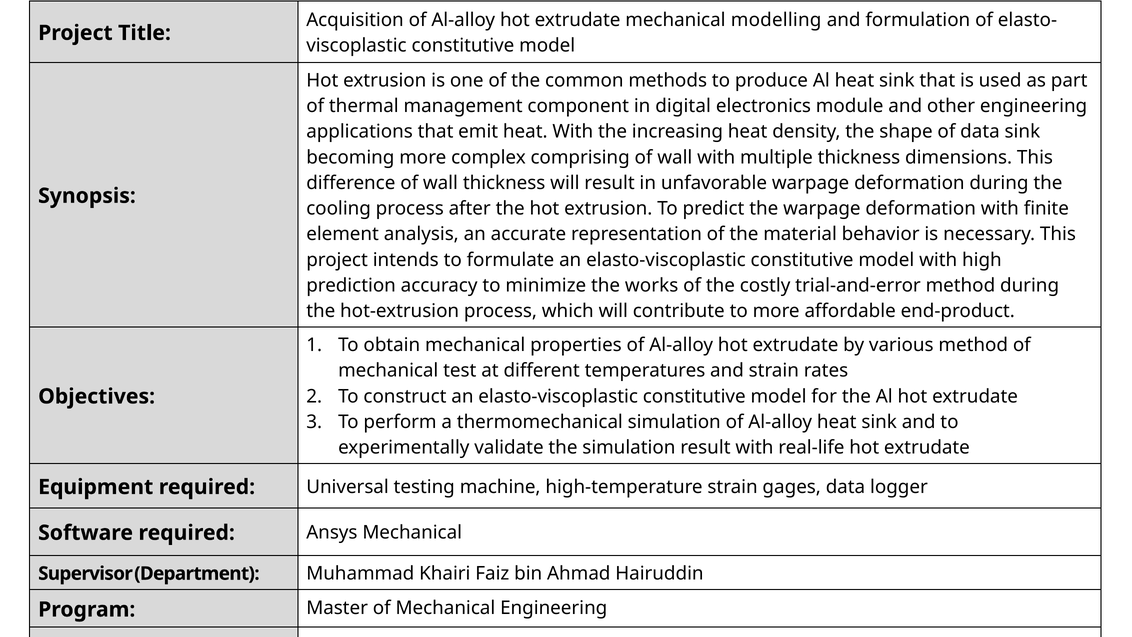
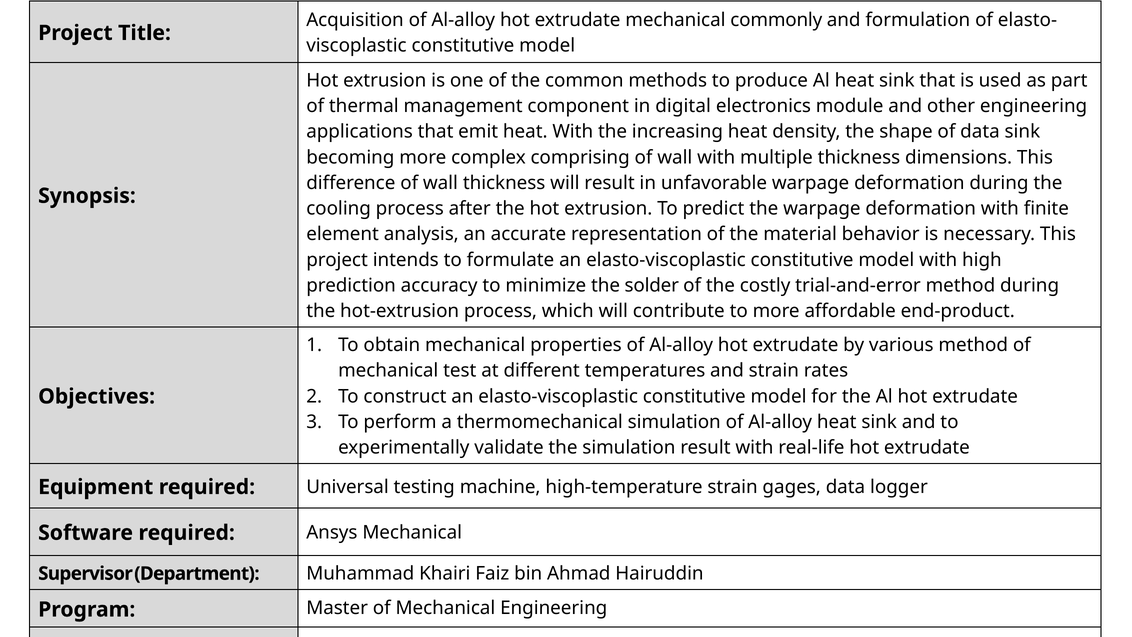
modelling: modelling -> commonly (776, 20)
works: works -> solder (652, 285)
